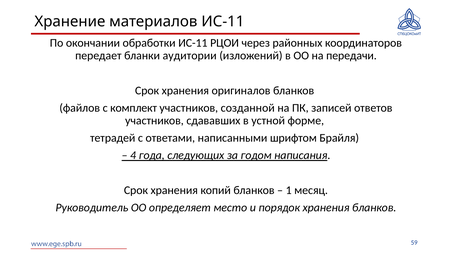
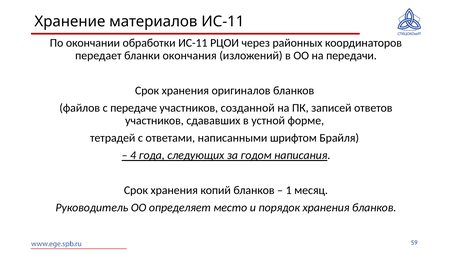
аудитории: аудитории -> окончания (190, 56)
комплект: комплект -> передаче (134, 108)
